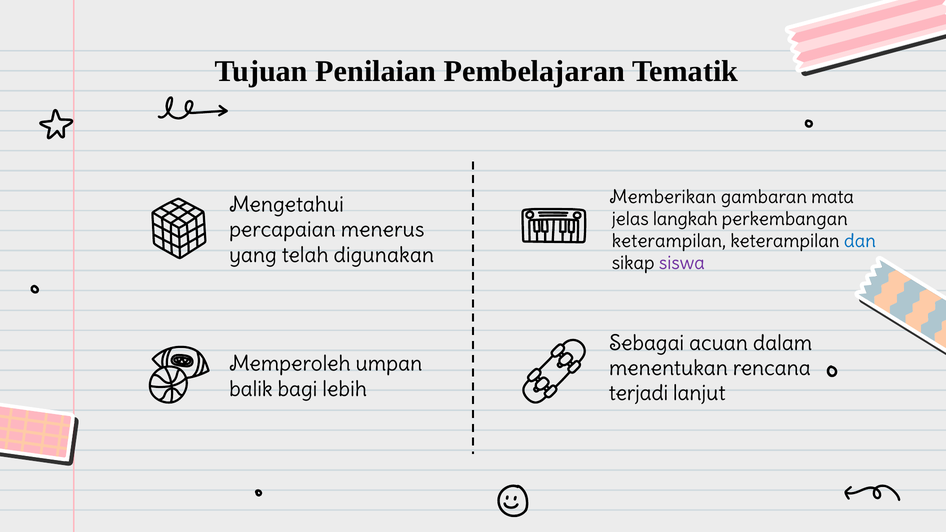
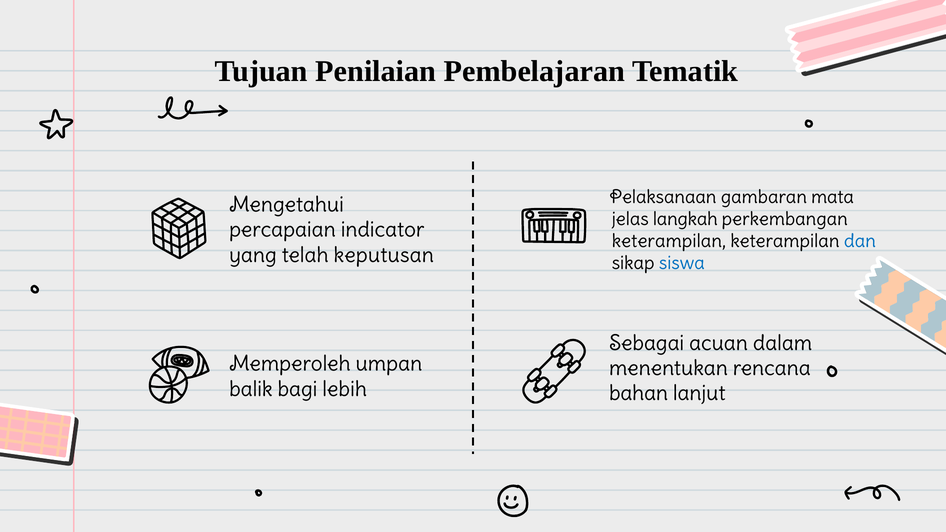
Memberikan: Memberikan -> Pelaksanaan (663, 197)
menerus: menerus -> indicator (383, 230)
digunakan: digunakan -> keputusan (384, 255)
siswa colour: purple -> blue (682, 263)
terjadi: terjadi -> bahan (639, 394)
